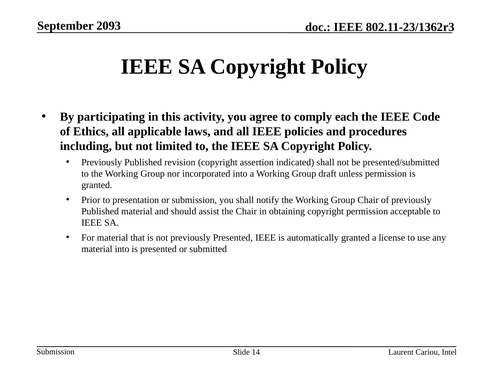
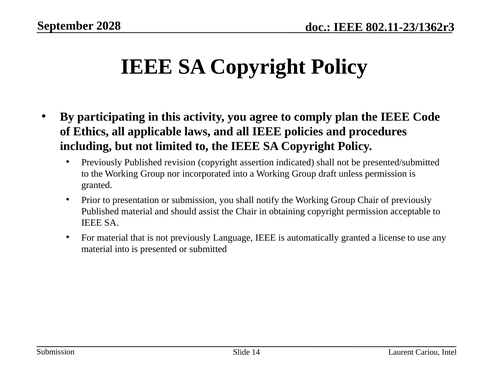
2093: 2093 -> 2028 (109, 26)
each: each -> plan (347, 117)
previously Presented: Presented -> Language (233, 237)
